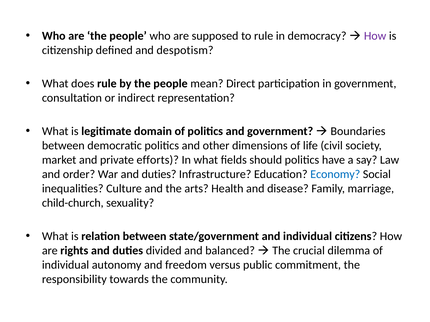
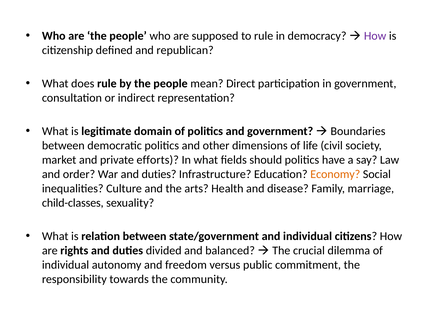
despotism: despotism -> republican (185, 50)
Economy colour: blue -> orange (335, 175)
child-church: child-church -> child-classes (73, 203)
